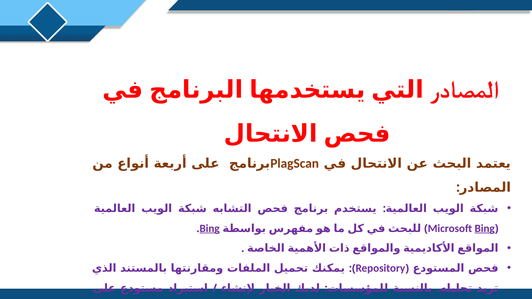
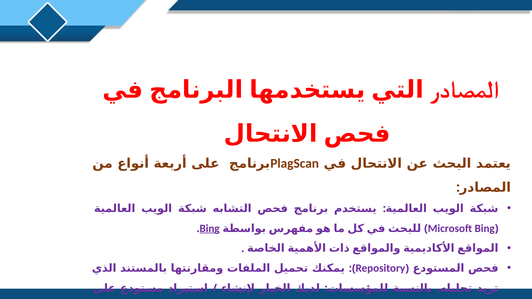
Bing underline: present -> none (485, 229)
